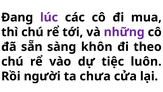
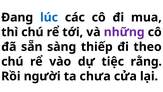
lúc colour: purple -> blue (49, 17)
khôn: khôn -> thiếp (97, 47)
luôn: luôn -> rằng (146, 61)
